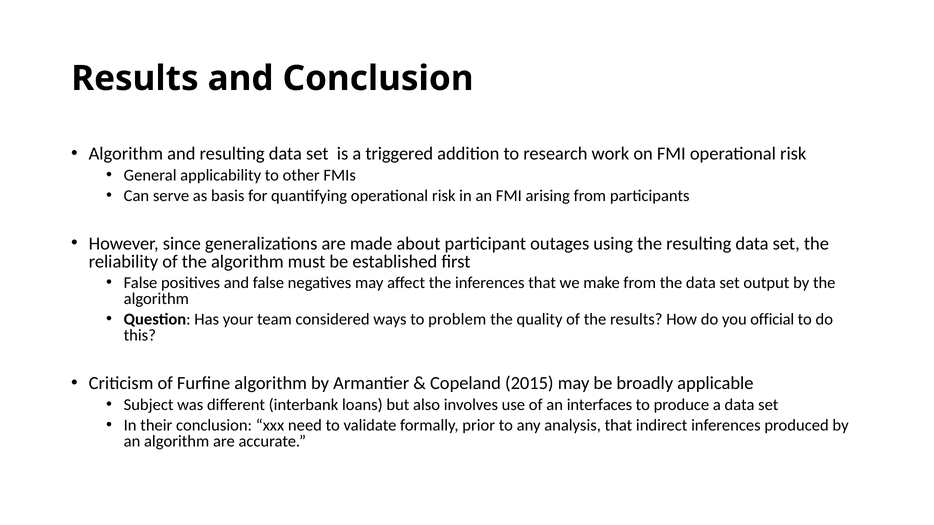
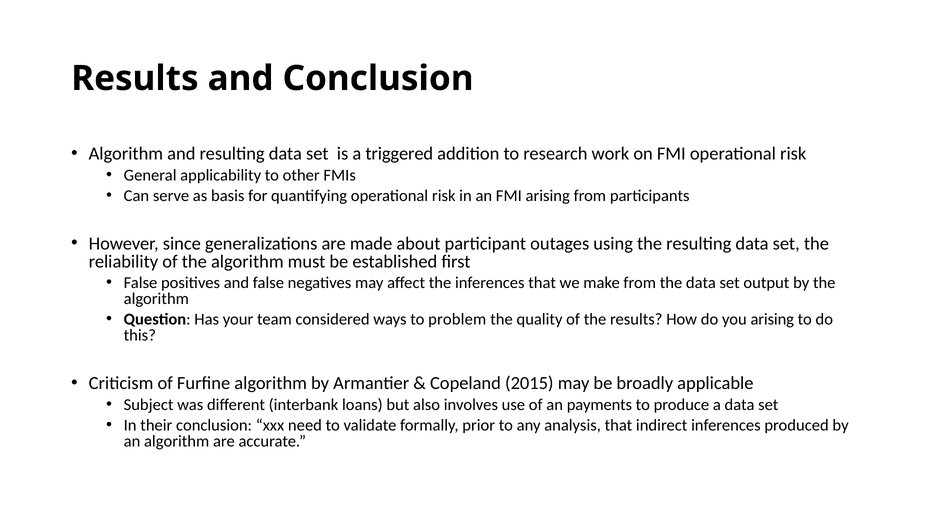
you official: official -> arising (772, 320)
interfaces: interfaces -> payments (599, 405)
